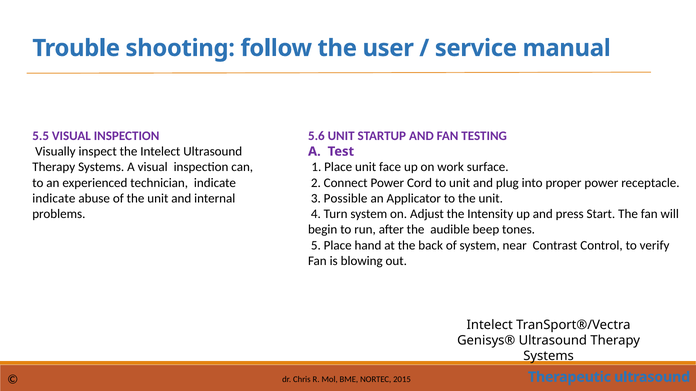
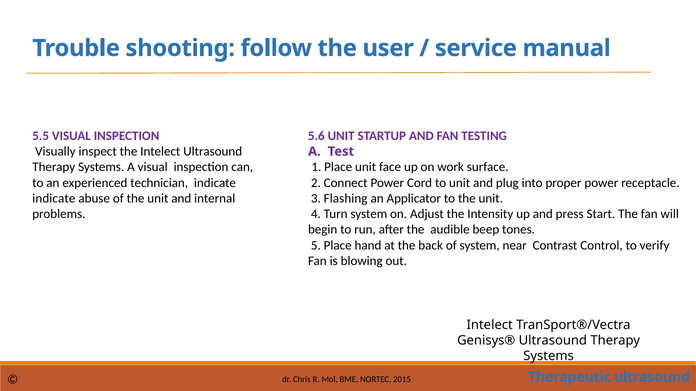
Possible: Possible -> Flashing (346, 199)
